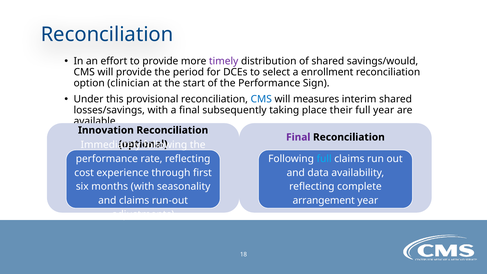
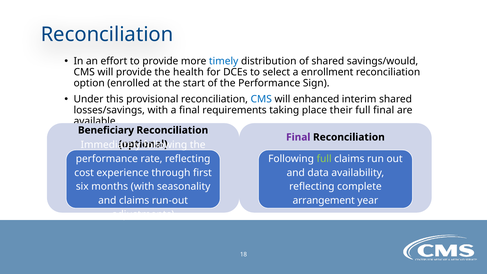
timely colour: purple -> blue (224, 61)
period: period -> health (188, 72)
clinician: clinician -> enrolled (129, 83)
measures: measures -> enhanced (316, 99)
subsequently: subsequently -> requirements (235, 110)
full year: year -> final (384, 110)
Innovation: Innovation -> Beneficiary (106, 130)
full colour: light blue -> light green (324, 159)
